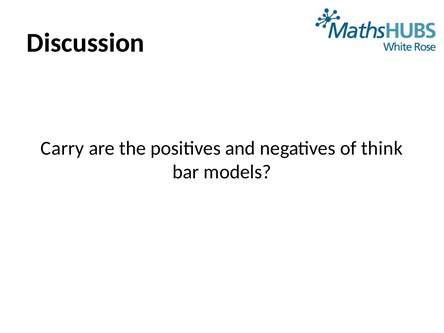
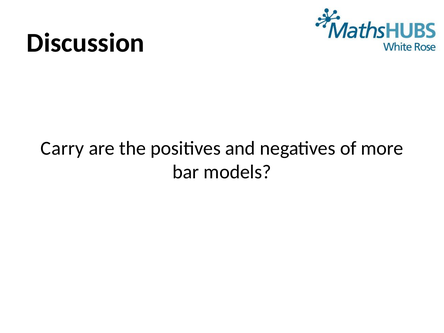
think: think -> more (382, 148)
